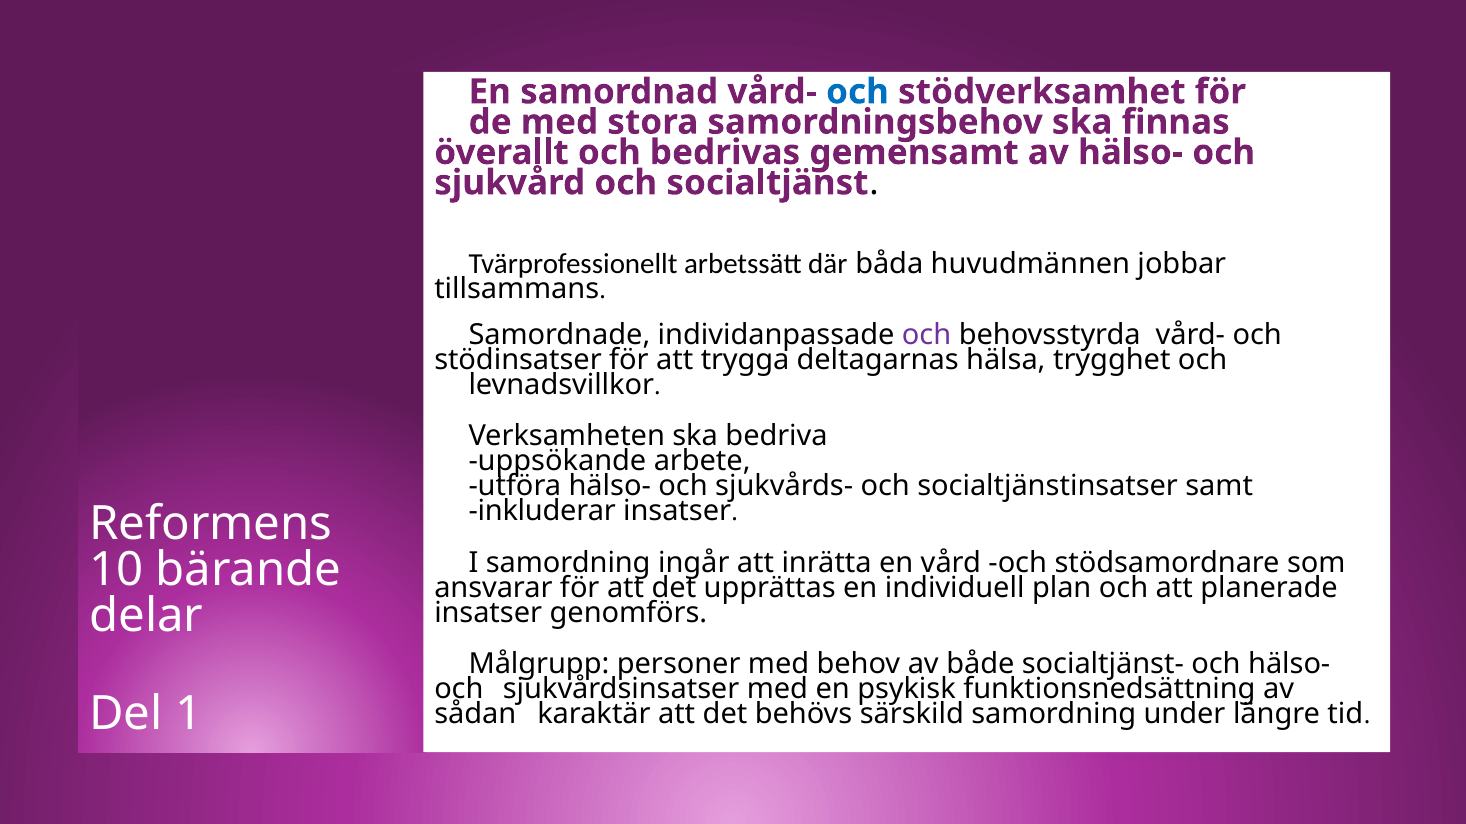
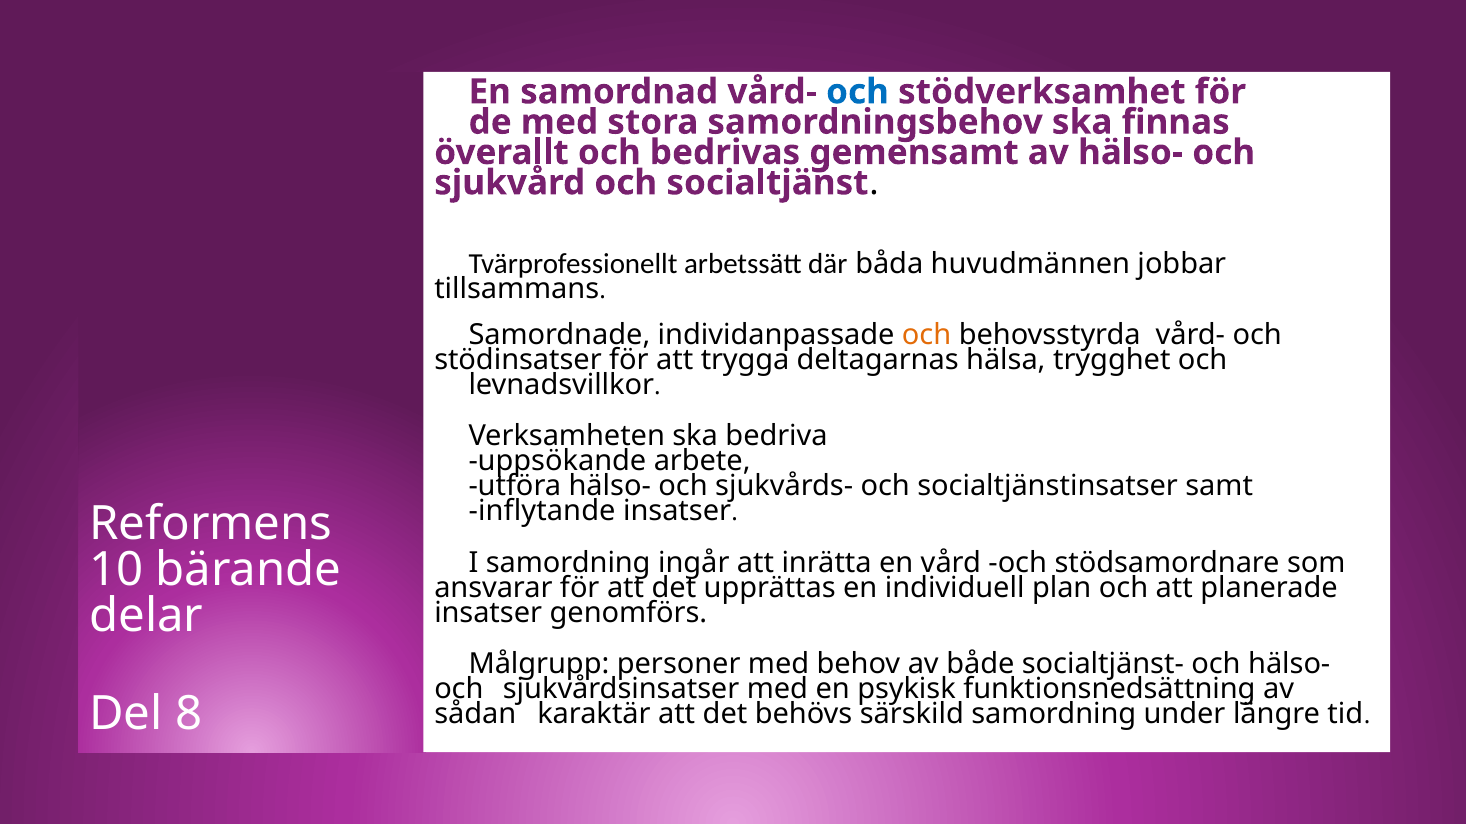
och colour: purple -> orange (927, 335)
inkluderar: inkluderar -> inflytande (542, 512)
1: 1 -> 8 (189, 714)
